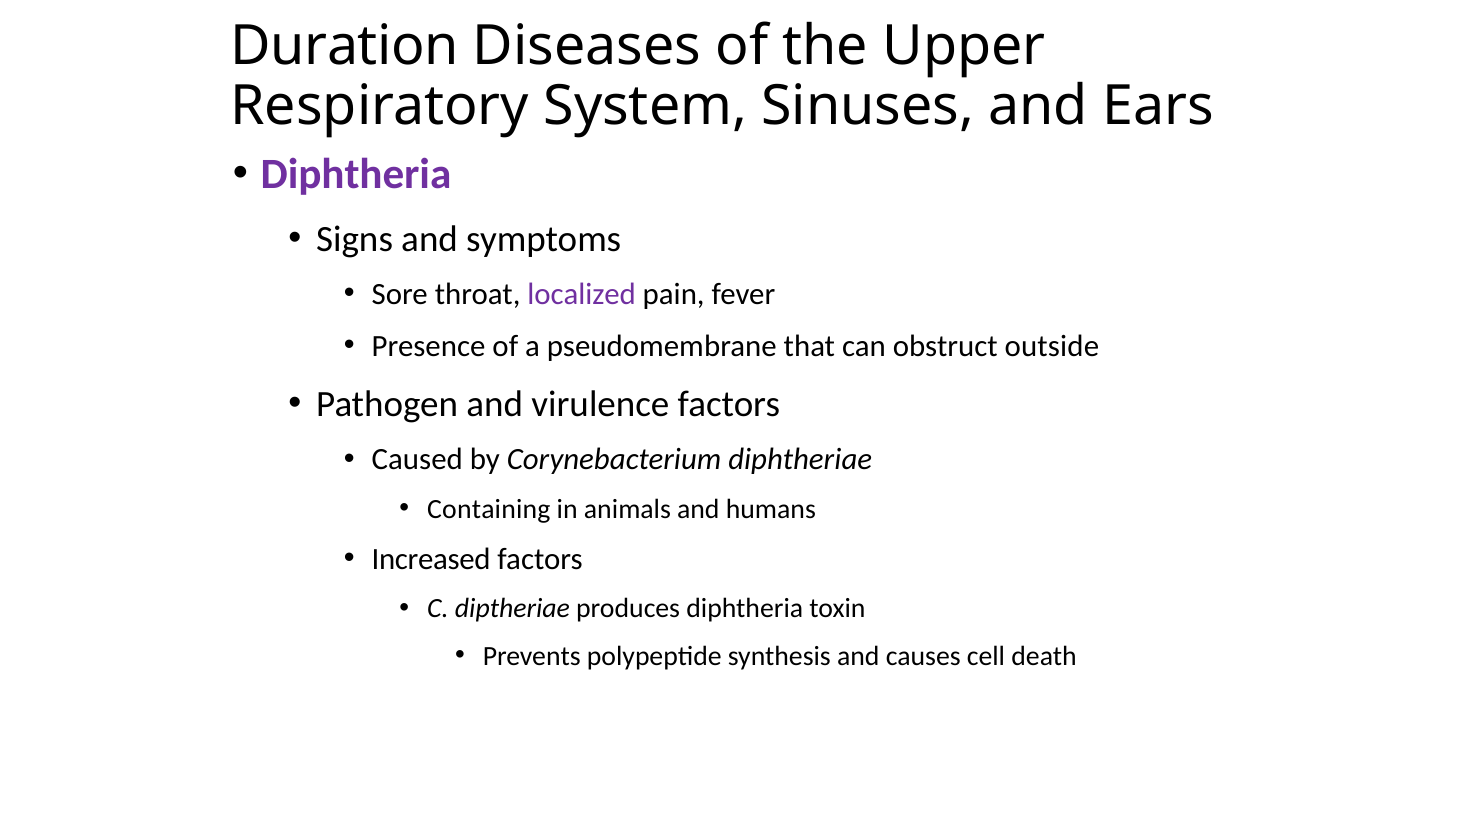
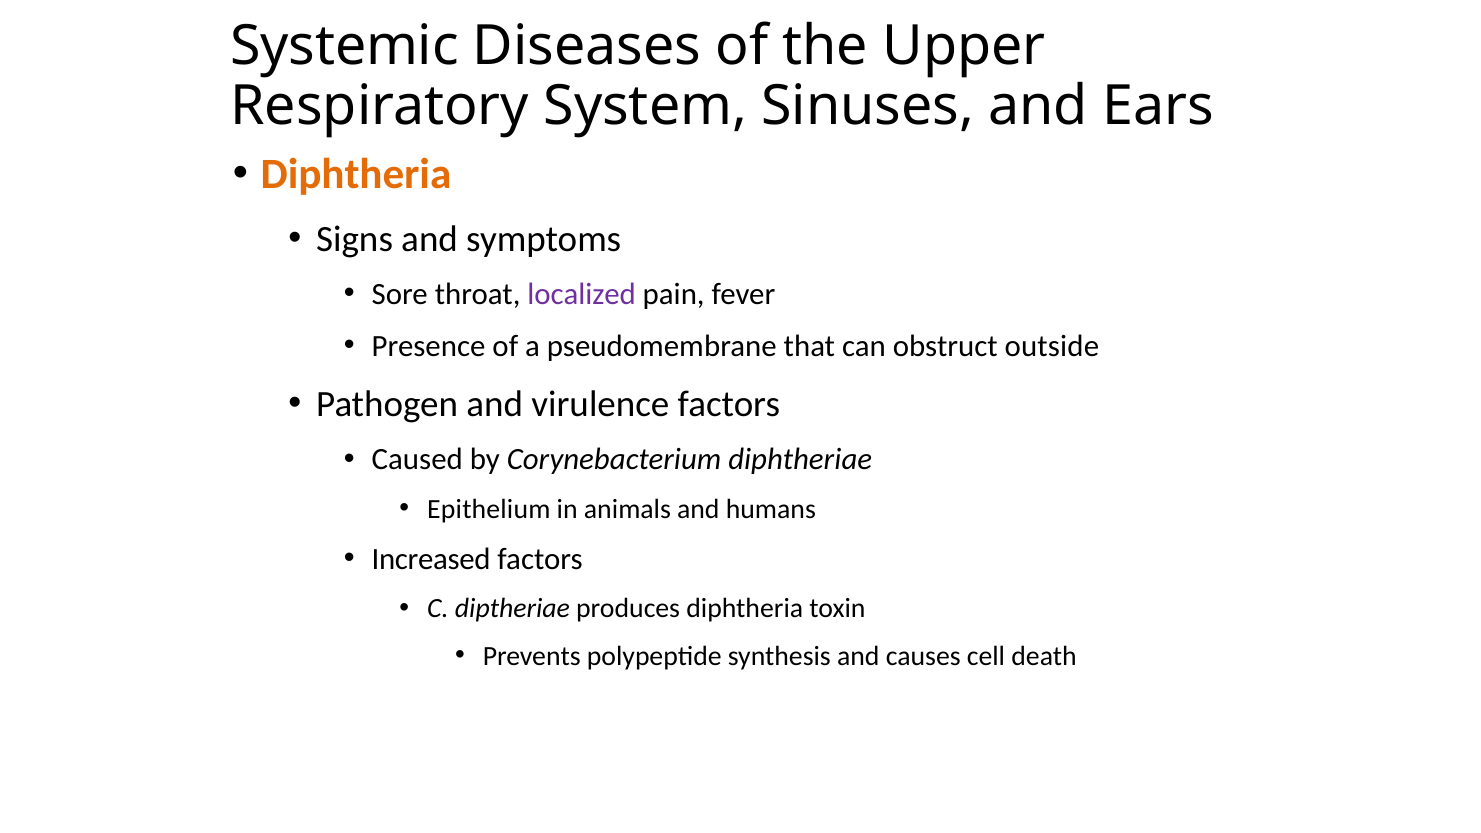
Duration: Duration -> Systemic (345, 46)
Diphtheria colour: purple -> orange (356, 175)
Containing: Containing -> Epithelium (489, 509)
